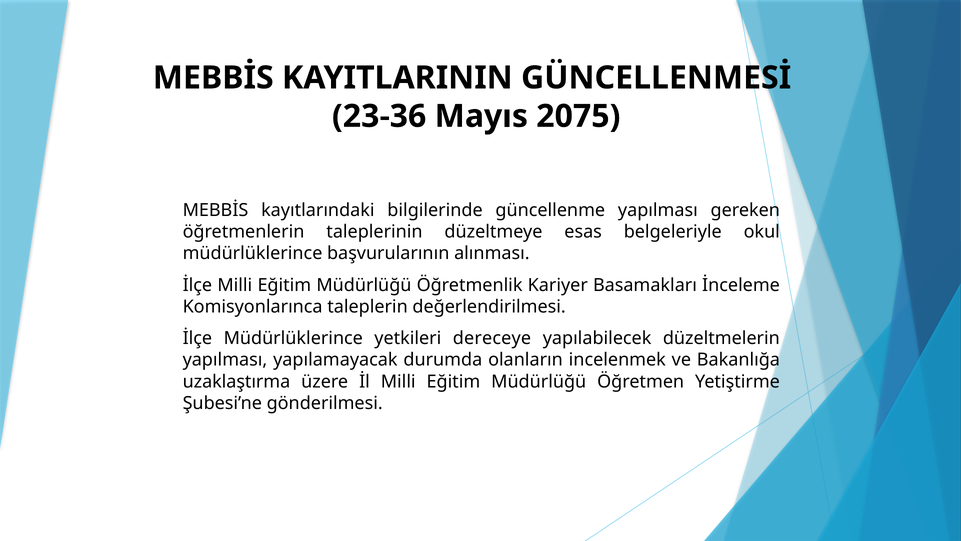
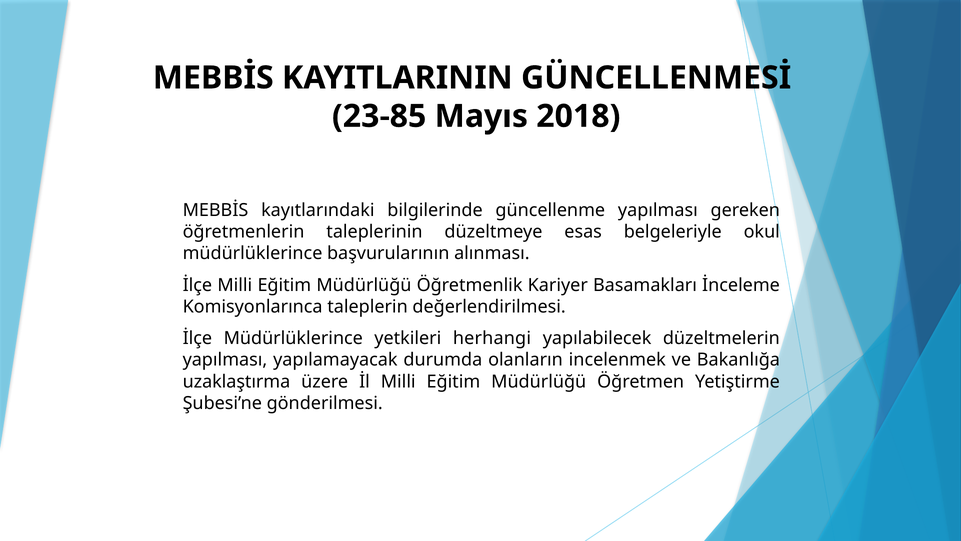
23-36: 23-36 -> 23-85 (379, 116)
2075: 2075 -> 2018 (578, 116)
dereceye: dereceye -> herhangi (492, 338)
